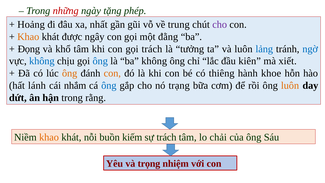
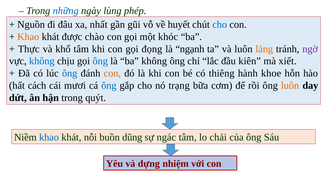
những colour: red -> blue (66, 11)
tặng: tặng -> lùng (112, 11)
Hoảng: Hoảng -> Nguồn (31, 24)
trung: trung -> huyết (179, 24)
cho colour: purple -> blue (220, 24)
ngây: ngây -> chào (95, 37)
đằng: đằng -> khóc (168, 37)
Đọng: Đọng -> Thực (29, 49)
gọi trách: trách -> đọng (152, 49)
tưởng: tưởng -> ngạnh (190, 49)
lảng colour: blue -> orange (264, 49)
ngờ colour: blue -> purple (310, 49)
ông colour: orange -> blue (70, 73)
lánh: lánh -> cách (37, 85)
nhắm: nhắm -> mươi (75, 85)
rằng: rằng -> quýt (96, 98)
khao colour: orange -> blue (49, 137)
kiếm: kiếm -> dũng (132, 137)
sự trách: trách -> ngác (166, 137)
trọng: trọng -> dựng (149, 164)
